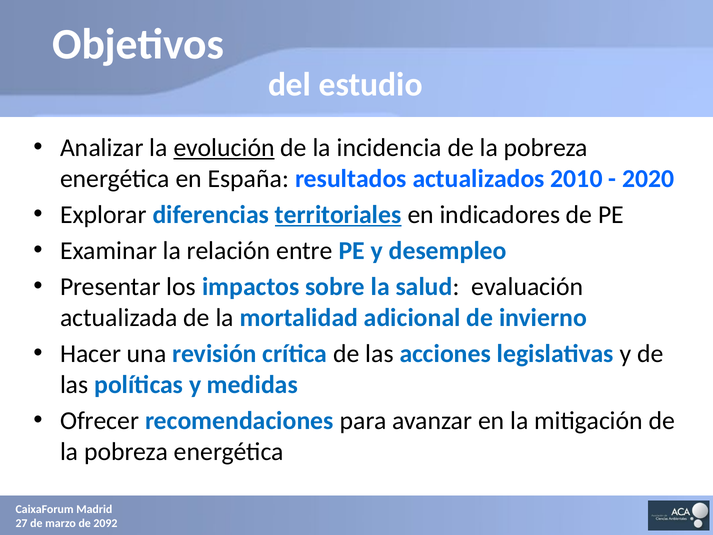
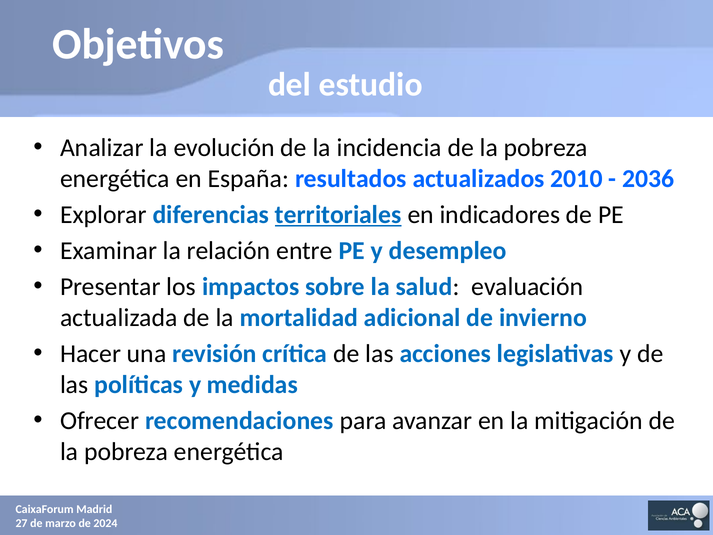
evolución underline: present -> none (224, 148)
2020: 2020 -> 2036 (648, 179)
2092: 2092 -> 2024 (105, 523)
